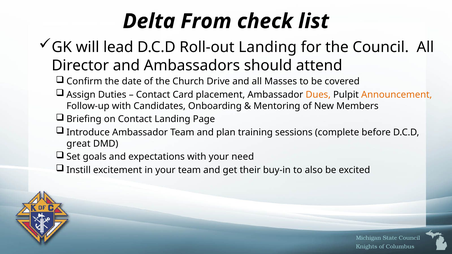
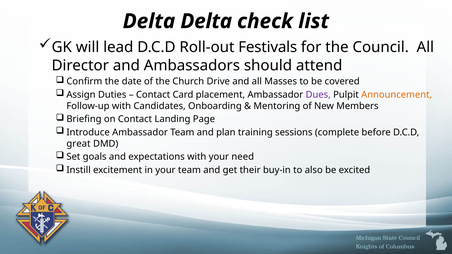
Delta From: From -> Delta (206, 21)
Roll-out Landing: Landing -> Festivals (268, 47)
Dues colour: orange -> purple (318, 95)
